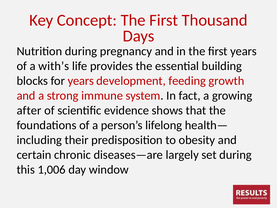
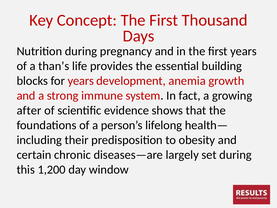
with’s: with’s -> than’s (54, 66)
feeding: feeding -> anemia (187, 81)
1,006: 1,006 -> 1,200 (52, 169)
